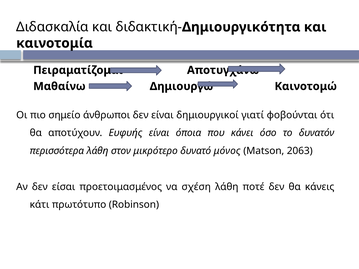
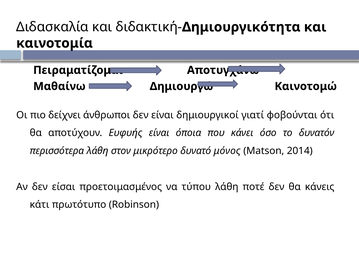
σημείο: σημείο -> δείχνει (64, 115)
2063: 2063 -> 2014 (300, 151)
σχέση: σχέση -> τύπου (196, 187)
